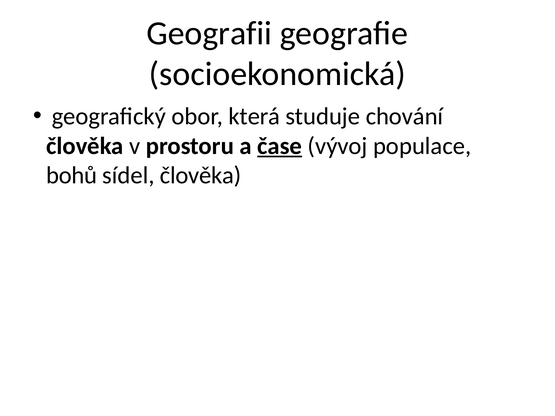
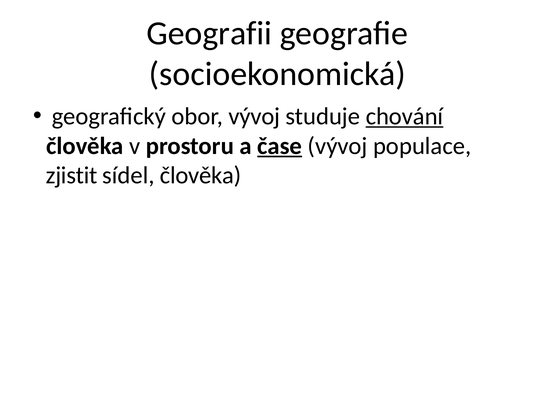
obor která: která -> vývoj (254, 116)
chování underline: none -> present (405, 116)
bohů: bohů -> zjistit (72, 176)
